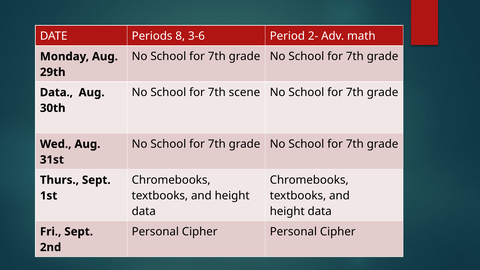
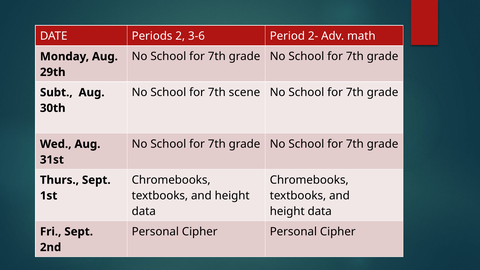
8: 8 -> 2 (180, 36)
Data: Data -> Subt (56, 92)
